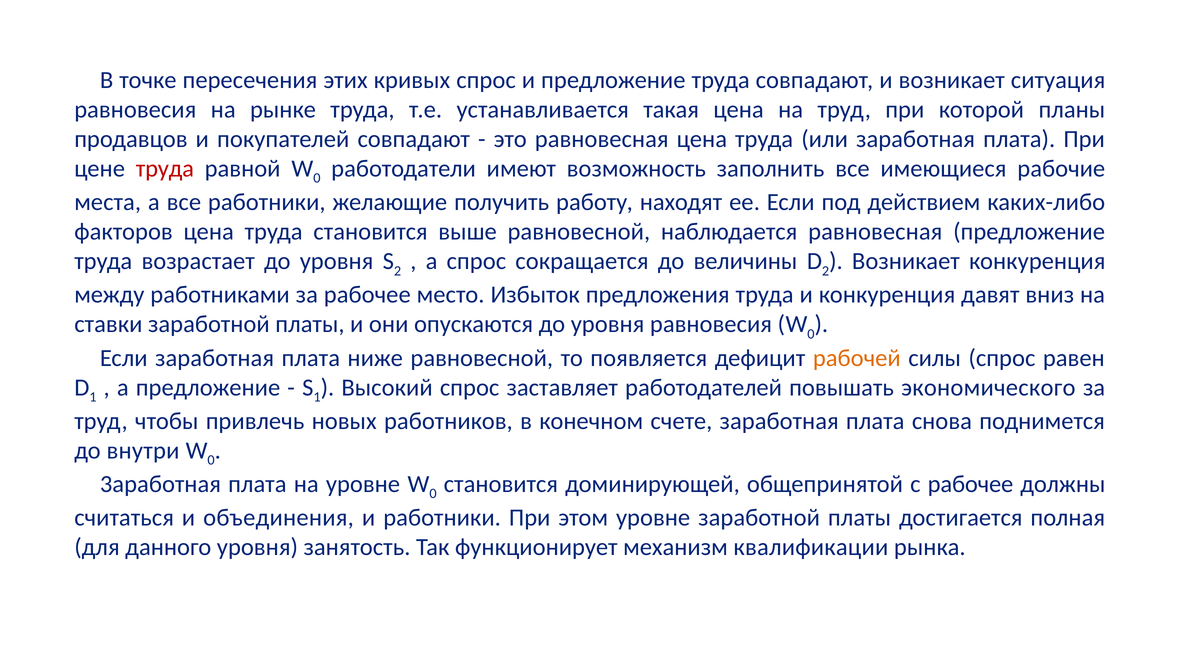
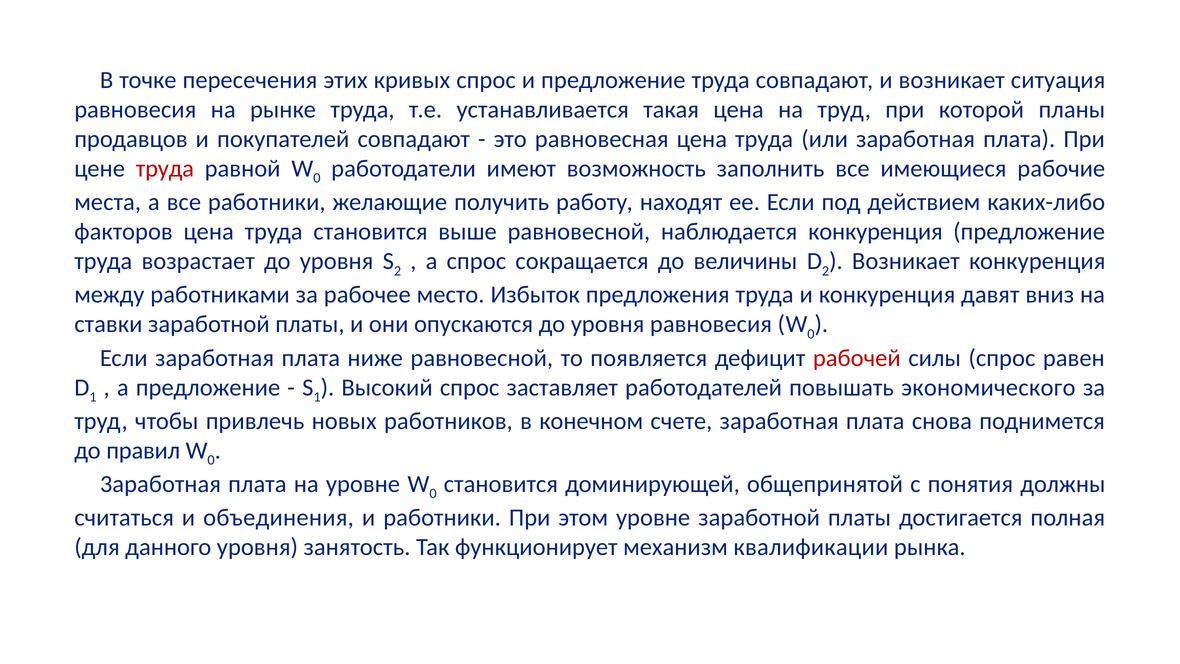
наблюдается равновесная: равновесная -> конкуренция (875, 232)
рабочей colour: orange -> red (857, 358)
внутри: внутри -> правил (143, 450)
с рабочее: рабочее -> понятия (970, 484)
